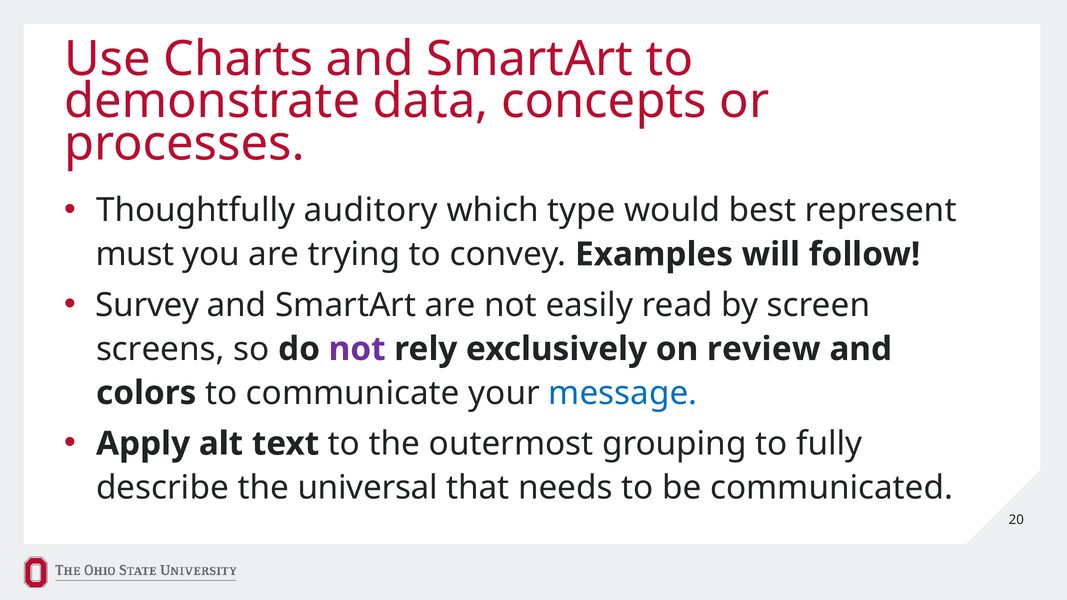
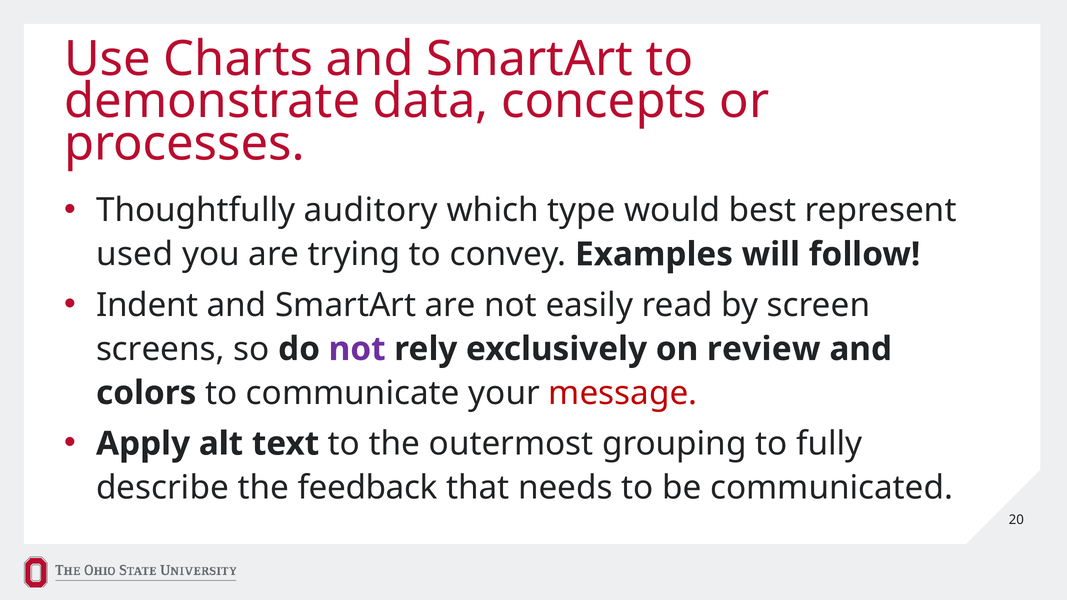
must: must -> used (135, 254)
Survey: Survey -> Indent (147, 305)
message colour: blue -> red (623, 393)
universal: universal -> feedback (368, 488)
